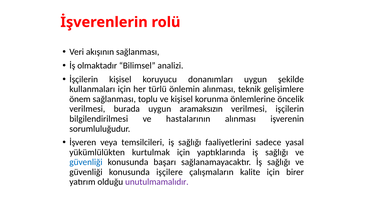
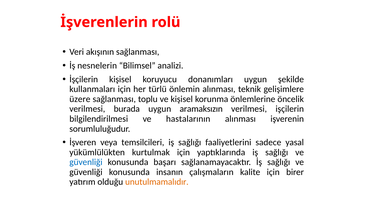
olmaktadır: olmaktadır -> nesnelerin (97, 66)
önem: önem -> üzere (80, 99)
işçilere: işçilere -> insanın (170, 172)
unutulmamalıdır colour: purple -> orange (157, 182)
